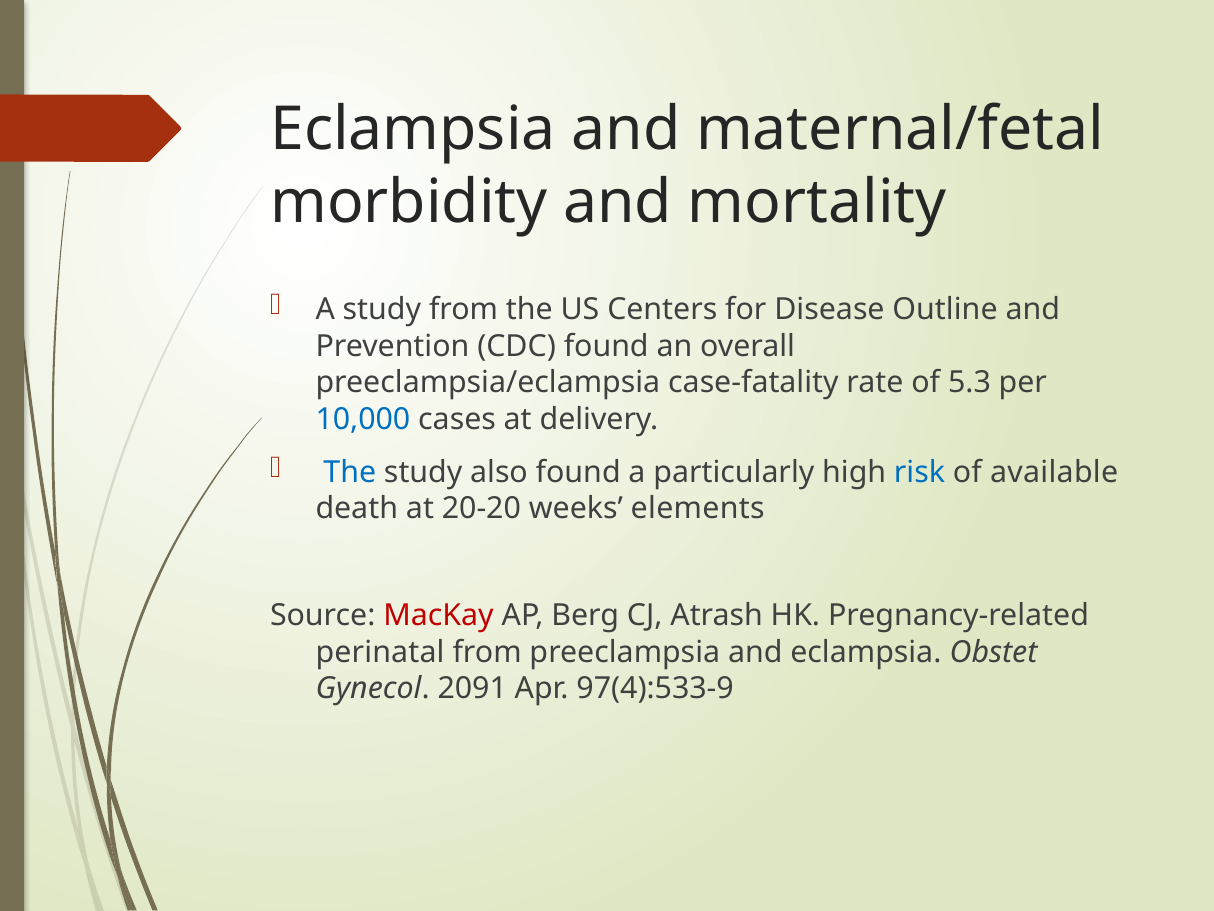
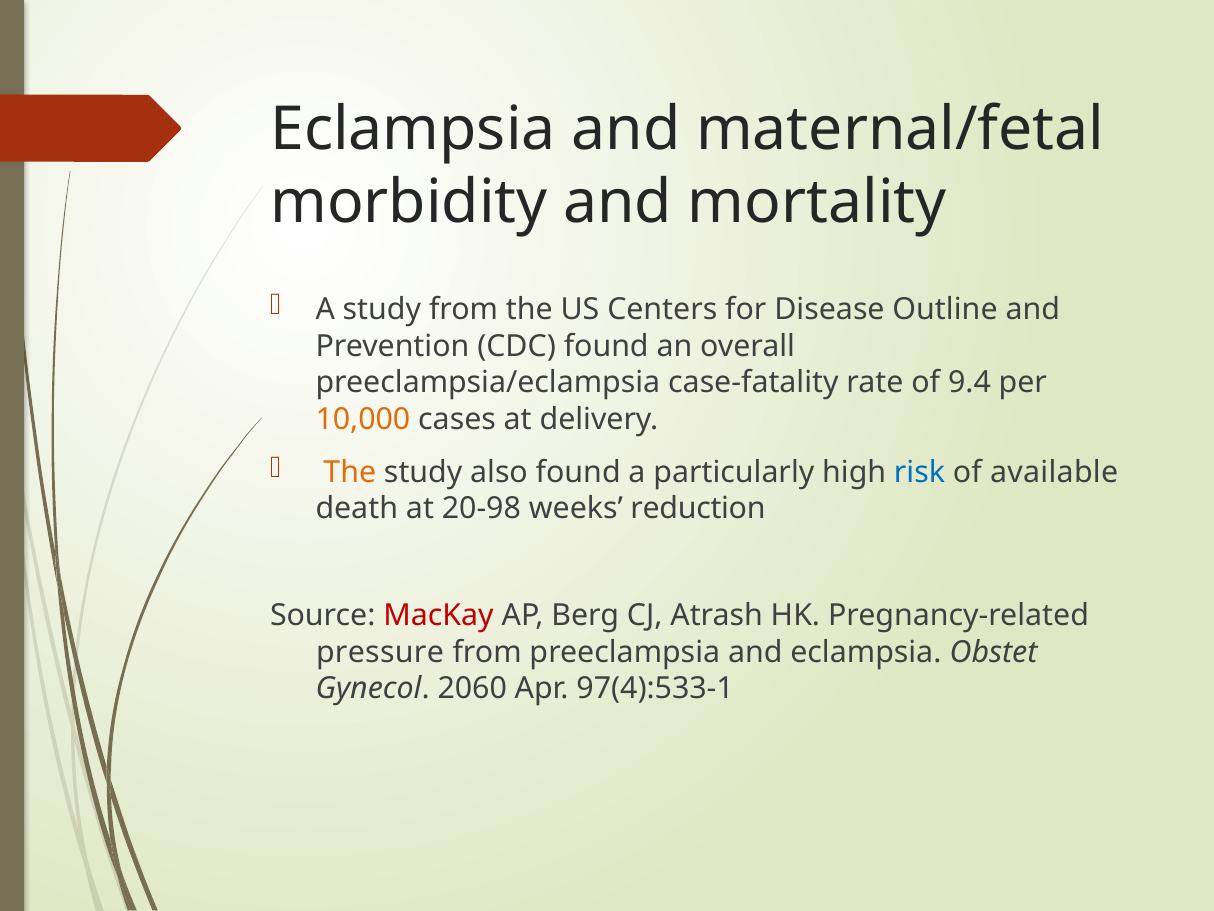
5.3: 5.3 -> 9.4 (969, 383)
10,000 colour: blue -> orange (363, 419)
The colour: blue -> orange (350, 472)
20-20: 20-20 -> 20-98 (481, 509)
elements: elements -> reduction (698, 509)
perinatal: perinatal -> pressure (380, 652)
2091: 2091 -> 2060 (472, 688)
97(4):533-9: 97(4):533-9 -> 97(4):533-1 (655, 688)
